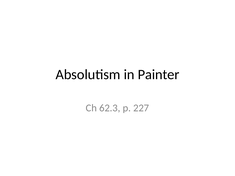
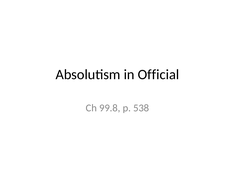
Painter: Painter -> Official (159, 75)
62.3: 62.3 -> 99.8 (110, 108)
227: 227 -> 538 (141, 108)
